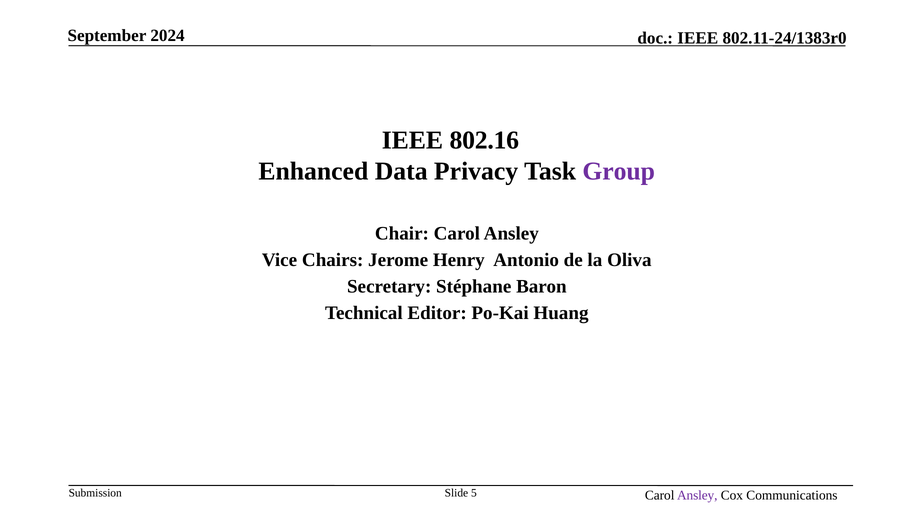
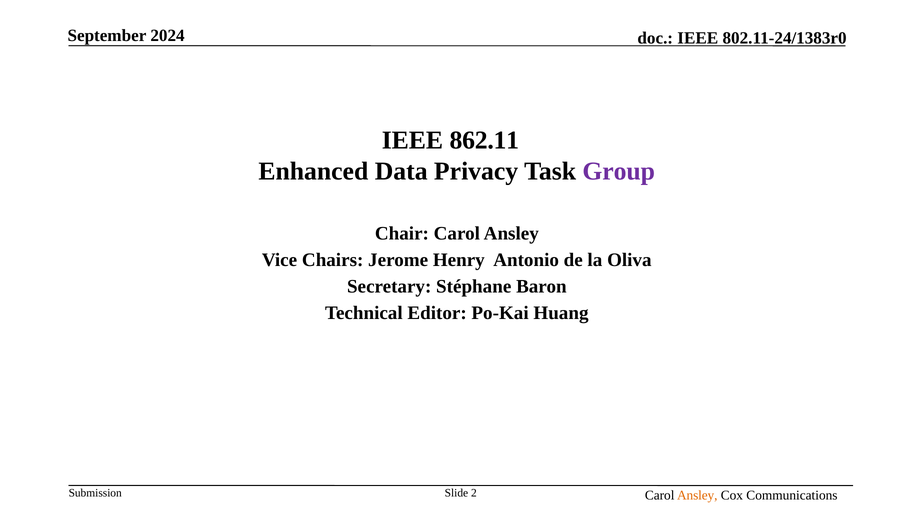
802.16: 802.16 -> 862.11 (484, 141)
5: 5 -> 2 (474, 493)
Ansley colour: purple -> orange (697, 495)
